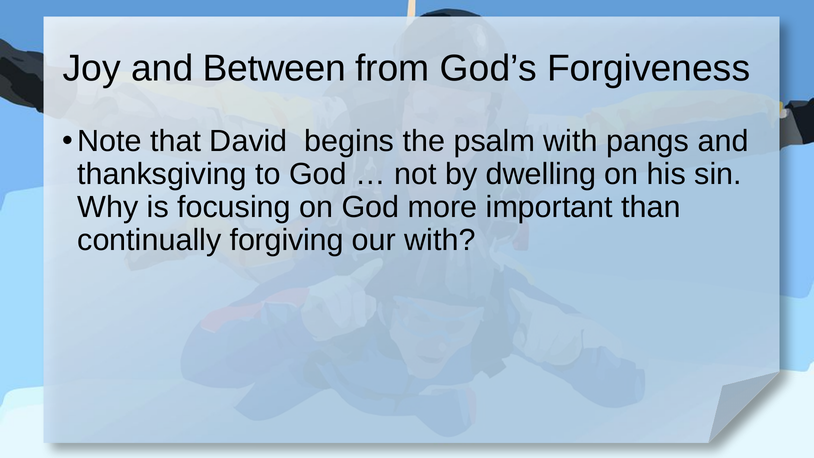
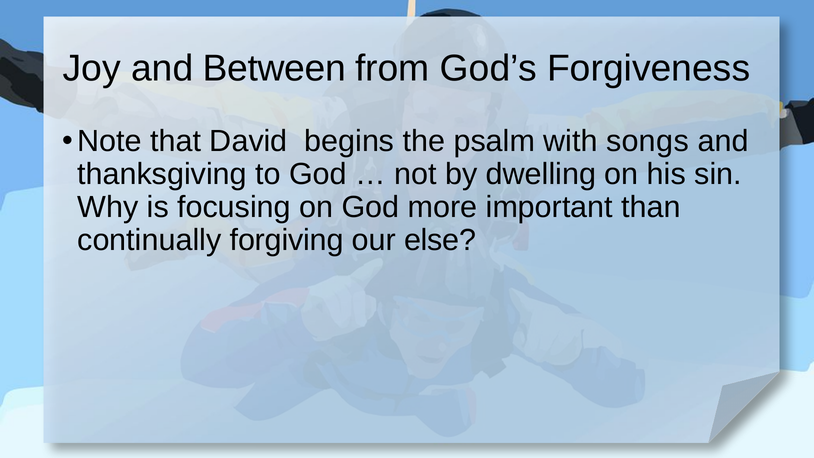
pangs: pangs -> songs (647, 141)
our with: with -> else (440, 240)
